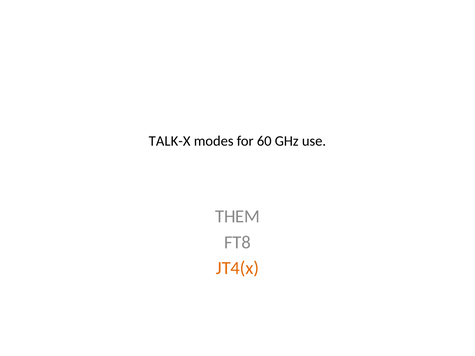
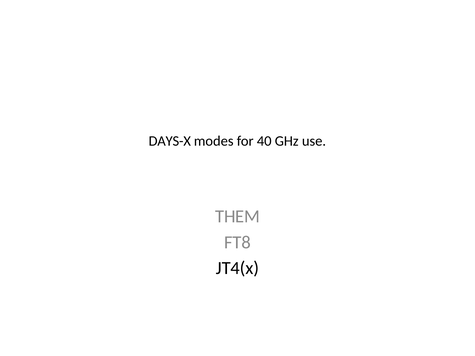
TALK-X: TALK-X -> DAYS-X (170, 141)
60: 60 -> 40 (264, 141)
JT4(x colour: orange -> black (237, 268)
